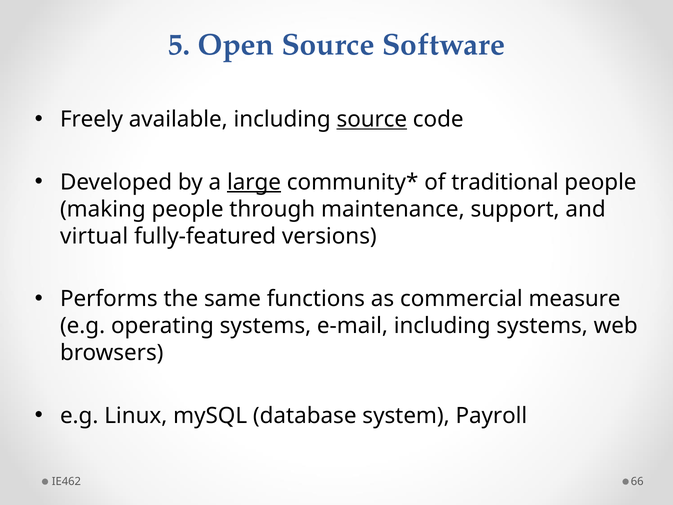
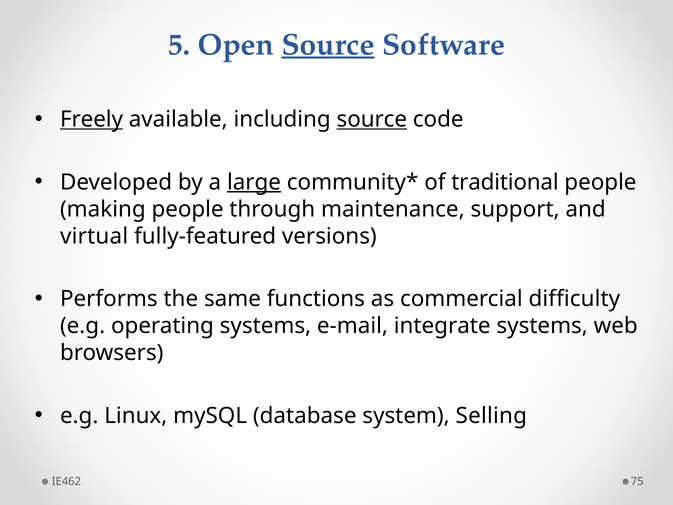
Source underline: none -> present (328, 45)
Freely underline: none -> present (92, 119)
measure: measure -> difficulty (574, 299)
e-mail including: including -> integrate (442, 326)
Payroll: Payroll -> Selling (491, 415)
66: 66 -> 75 (637, 481)
